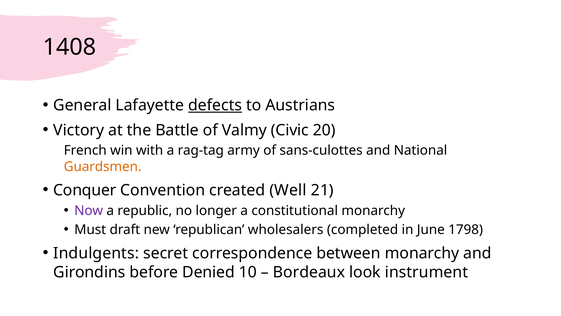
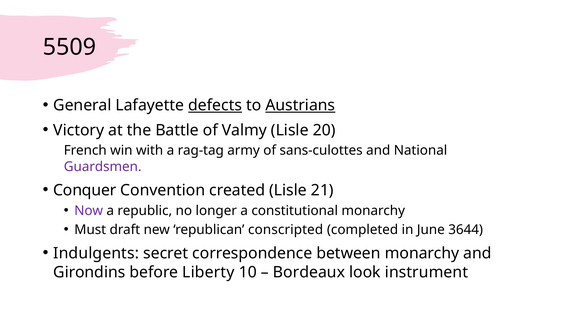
1408: 1408 -> 5509 (69, 47)
Austrians underline: none -> present (300, 105)
Valmy Civic: Civic -> Lisle (290, 130)
Guardsmen colour: orange -> purple (103, 166)
created Well: Well -> Lisle (288, 190)
wholesalers: wholesalers -> conscripted (286, 229)
1798: 1798 -> 3644 (466, 229)
Denied: Denied -> Liberty (208, 272)
